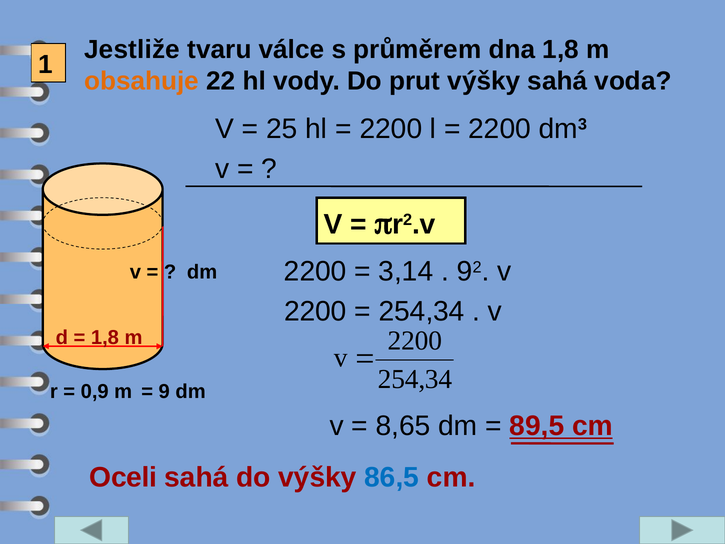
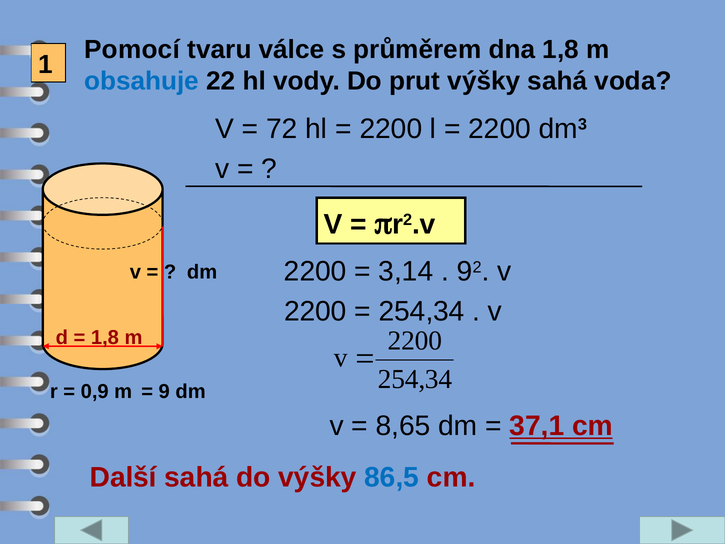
Jestliže: Jestliže -> Pomocí (132, 50)
obsahuje colour: orange -> blue (142, 81)
25: 25 -> 72 (282, 129)
89,5: 89,5 -> 37,1 (537, 426)
Oceli: Oceli -> Další (123, 477)
